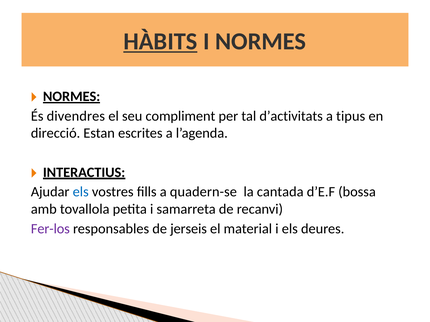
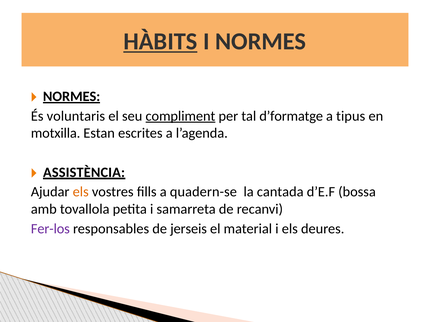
divendres: divendres -> voluntaris (76, 116)
compliment underline: none -> present (180, 116)
d’activitats: d’activitats -> d’formatge (291, 116)
direcció: direcció -> motxilla (56, 133)
INTERACTIUS: INTERACTIUS -> ASSISTÈNCIA (84, 173)
els colour: blue -> orange (81, 192)
